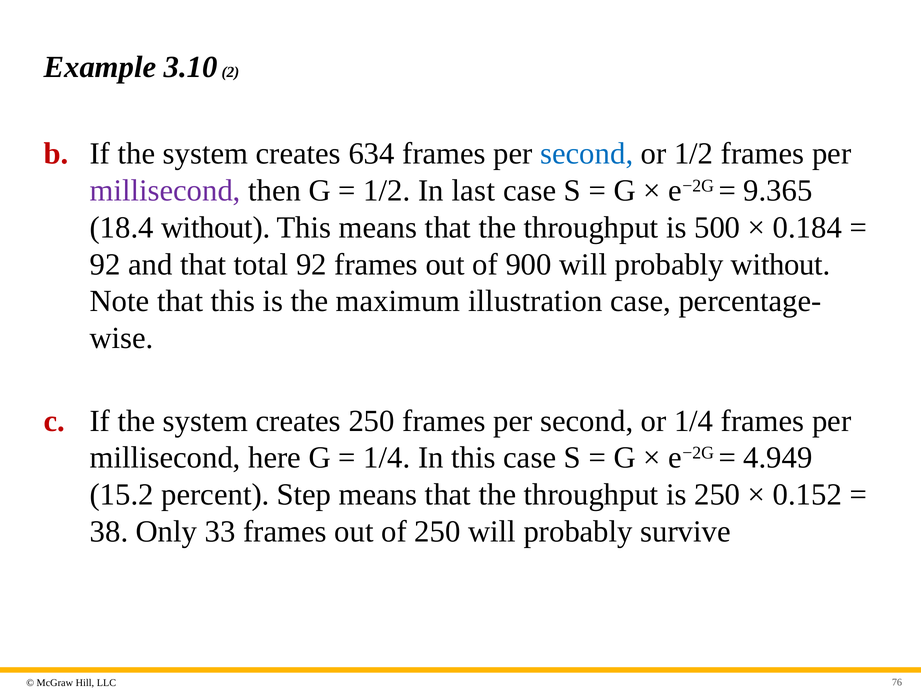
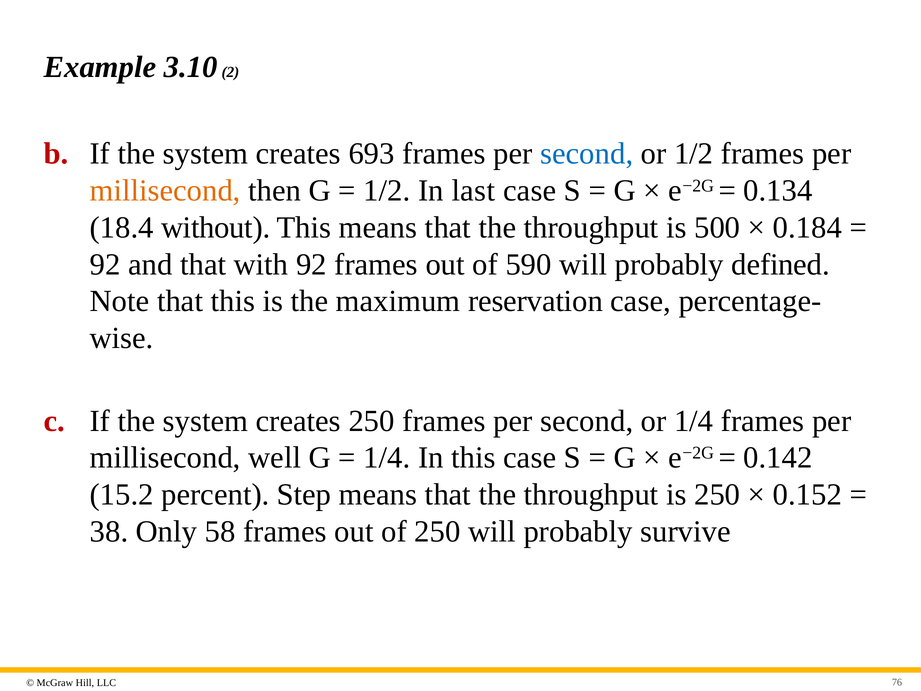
634: 634 -> 693 (372, 154)
millisecond colour: purple -> orange (165, 191)
9.365: 9.365 -> 0.134 (778, 191)
total: total -> with (261, 264)
900: 900 -> 590 (529, 264)
probably without: without -> defined (781, 264)
illustration: illustration -> reservation (535, 301)
here: here -> well (275, 458)
4.949: 4.949 -> 0.142 (778, 458)
33: 33 -> 58 (220, 531)
